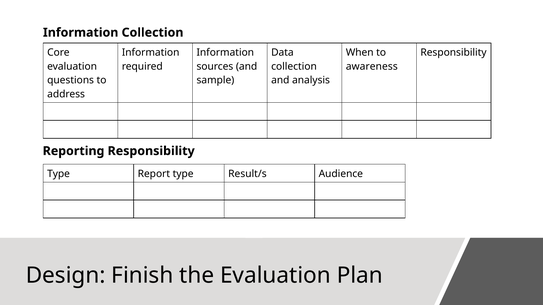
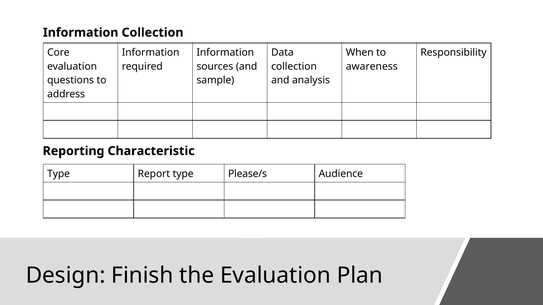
Reporting Responsibility: Responsibility -> Characteristic (151, 151)
Result/s: Result/s -> Please/s (247, 174)
